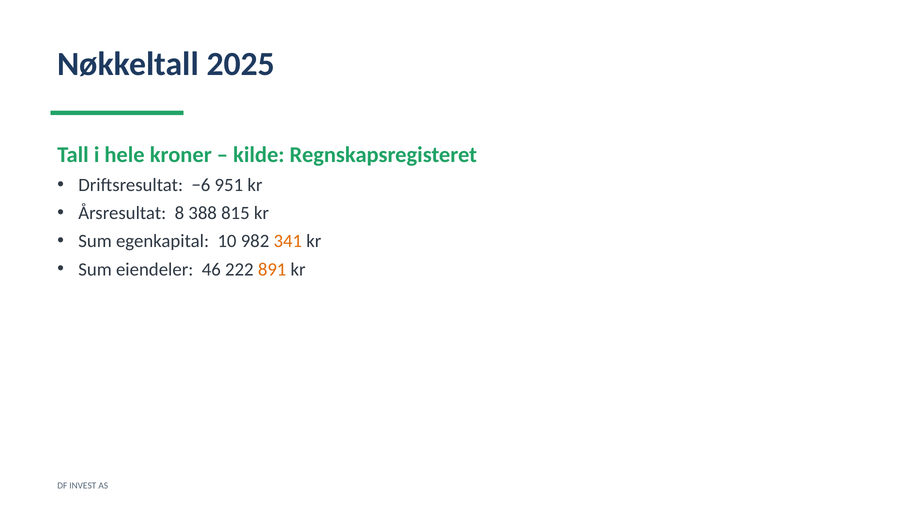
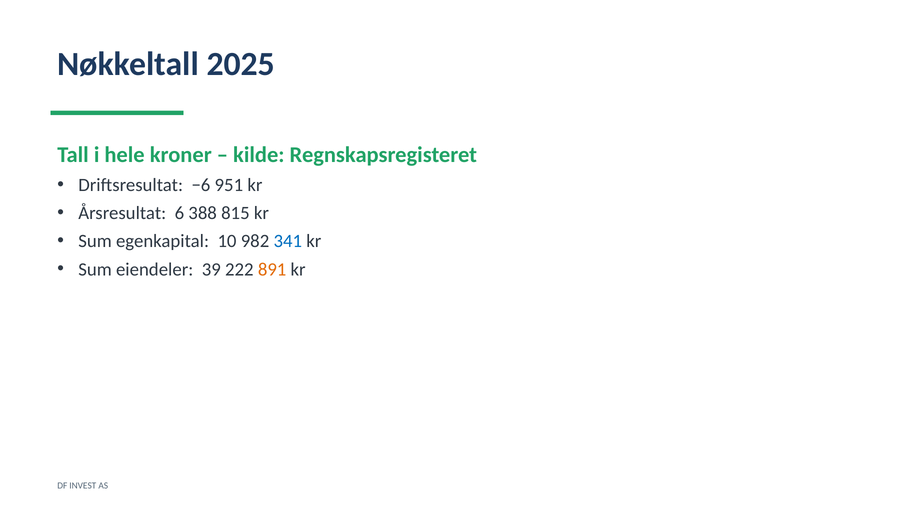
8: 8 -> 6 (179, 213)
341 colour: orange -> blue (288, 241)
46: 46 -> 39 (211, 269)
